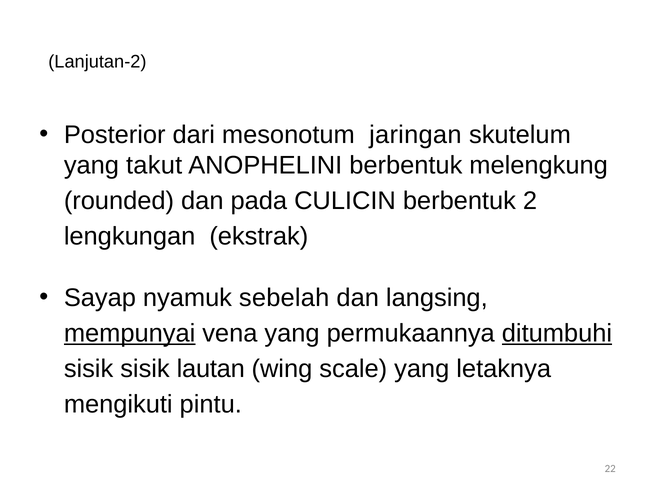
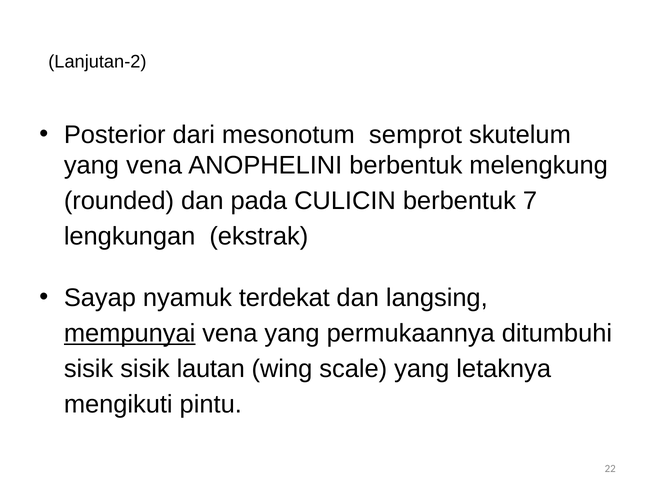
jaringan: jaringan -> semprot (415, 135)
yang takut: takut -> vena (154, 165)
2: 2 -> 7 (530, 201)
sebelah: sebelah -> terdekat (284, 298)
ditumbuhi underline: present -> none (557, 333)
